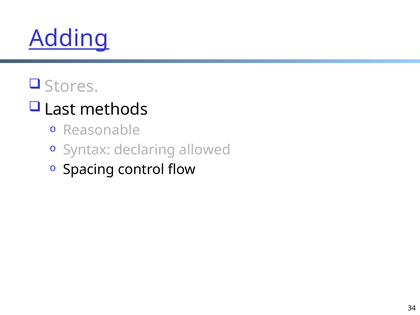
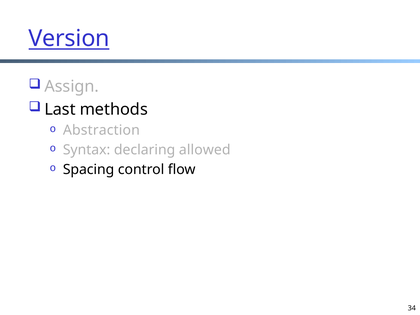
Adding: Adding -> Version (69, 38)
Stores: Stores -> Assign (72, 87)
Reasonable: Reasonable -> Abstraction (101, 130)
